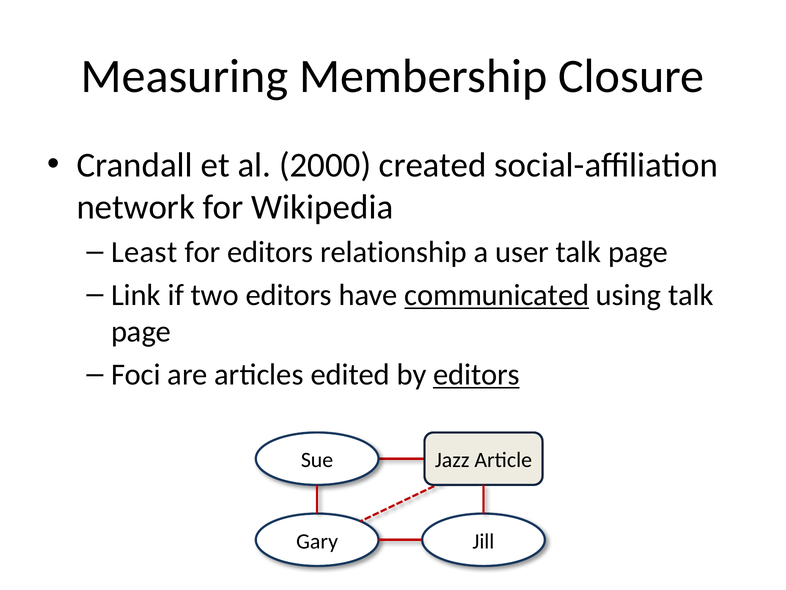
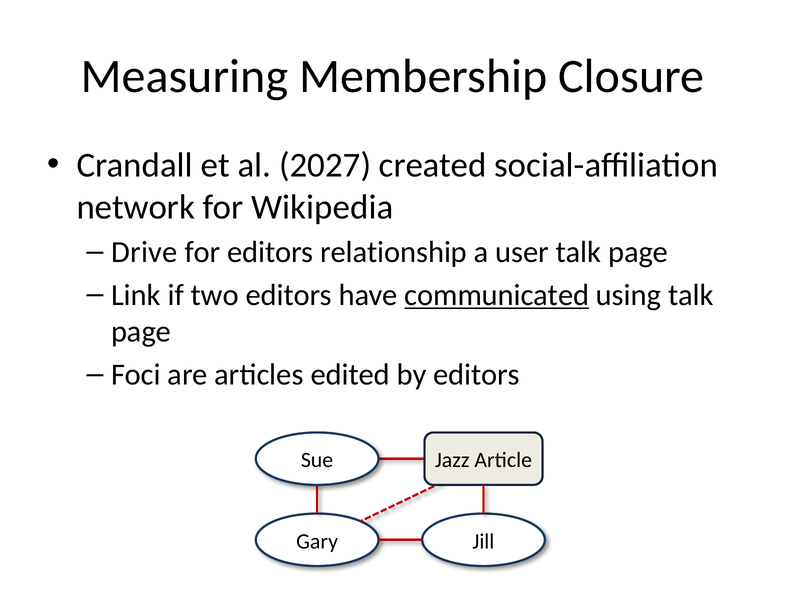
2000: 2000 -> 2027 (325, 165)
Least: Least -> Drive (144, 252)
editors underline: present -> none (476, 374)
